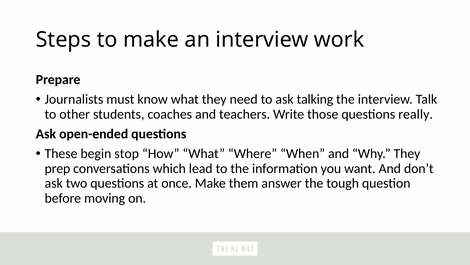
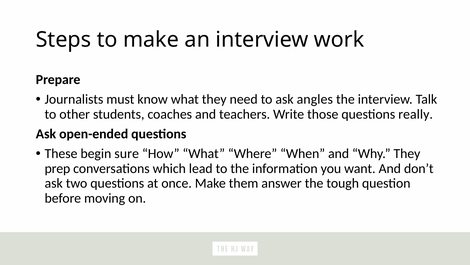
talking: talking -> angles (315, 99)
stop: stop -> sure (127, 153)
